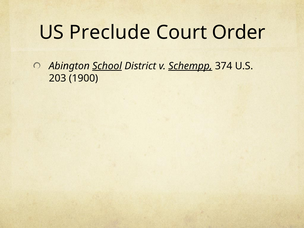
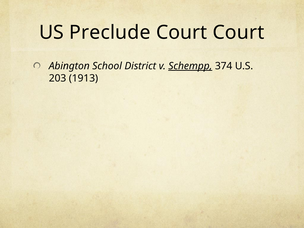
Court Order: Order -> Court (238, 33)
School underline: present -> none (107, 66)
1900: 1900 -> 1913 (83, 78)
